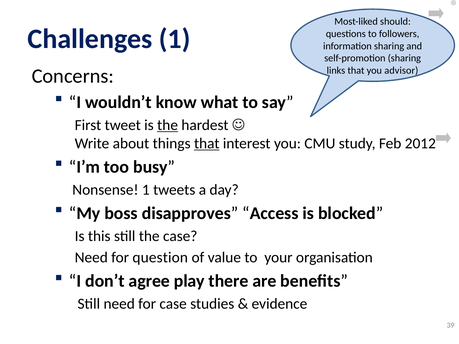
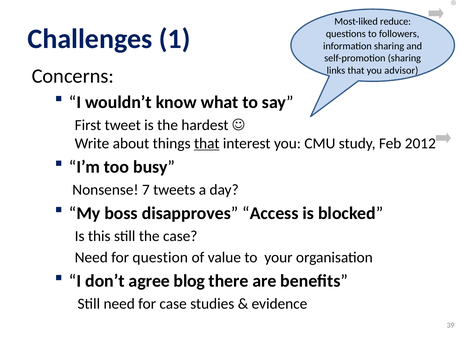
should: should -> reduce (395, 22)
the underline: present -> none (168, 125)
Nonsense 1: 1 -> 7 (146, 190)
play: play -> blog (189, 281)
